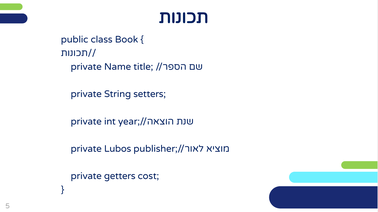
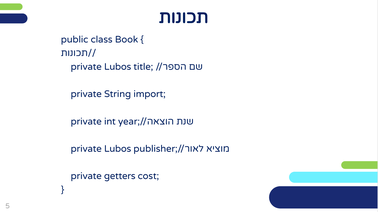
Name: Name -> Lubos (118, 67)
setters: setters -> import (150, 94)
